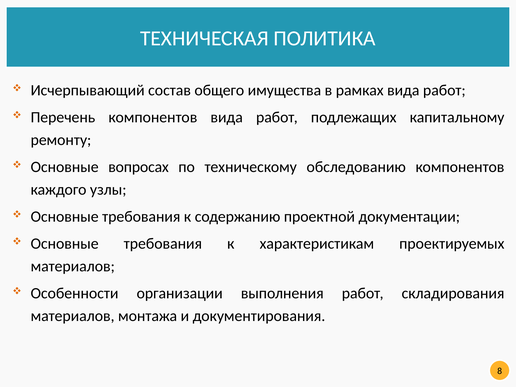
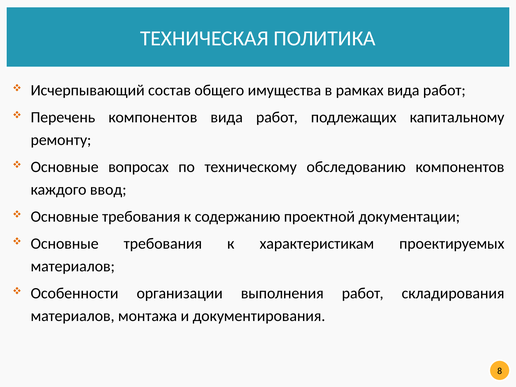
узлы: узлы -> ввод (108, 190)
